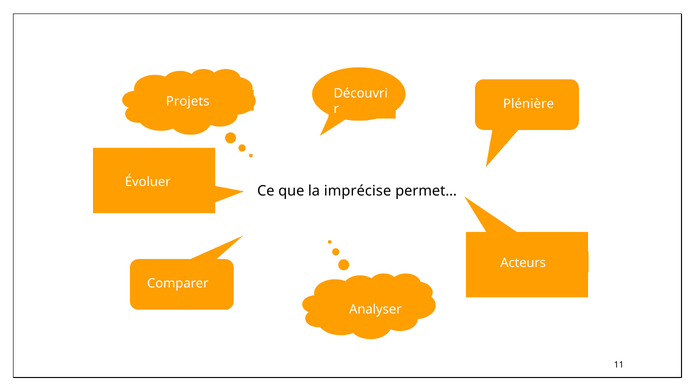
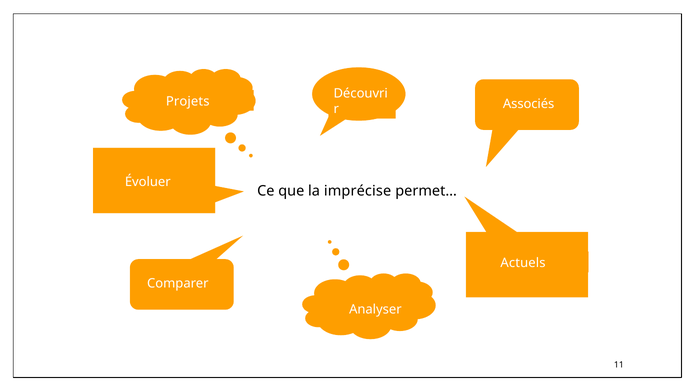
Plénière: Plénière -> Associés (529, 104)
Acteurs: Acteurs -> Actuels (523, 263)
